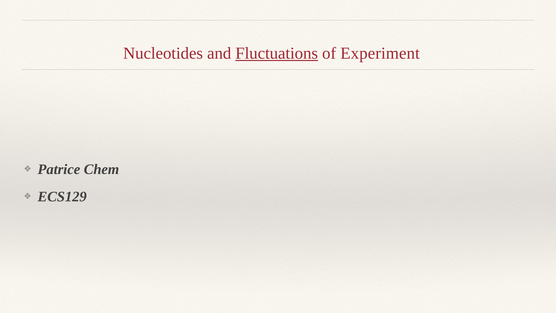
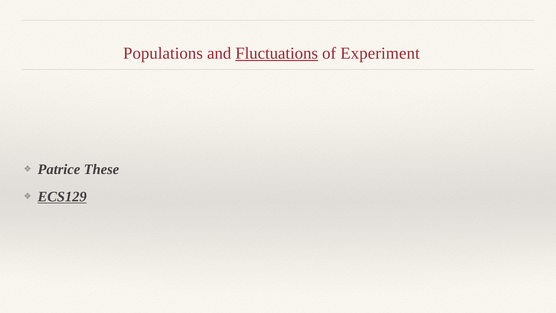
Nucleotides: Nucleotides -> Populations (163, 53)
Chem: Chem -> These (101, 169)
ECS129 underline: none -> present (62, 197)
